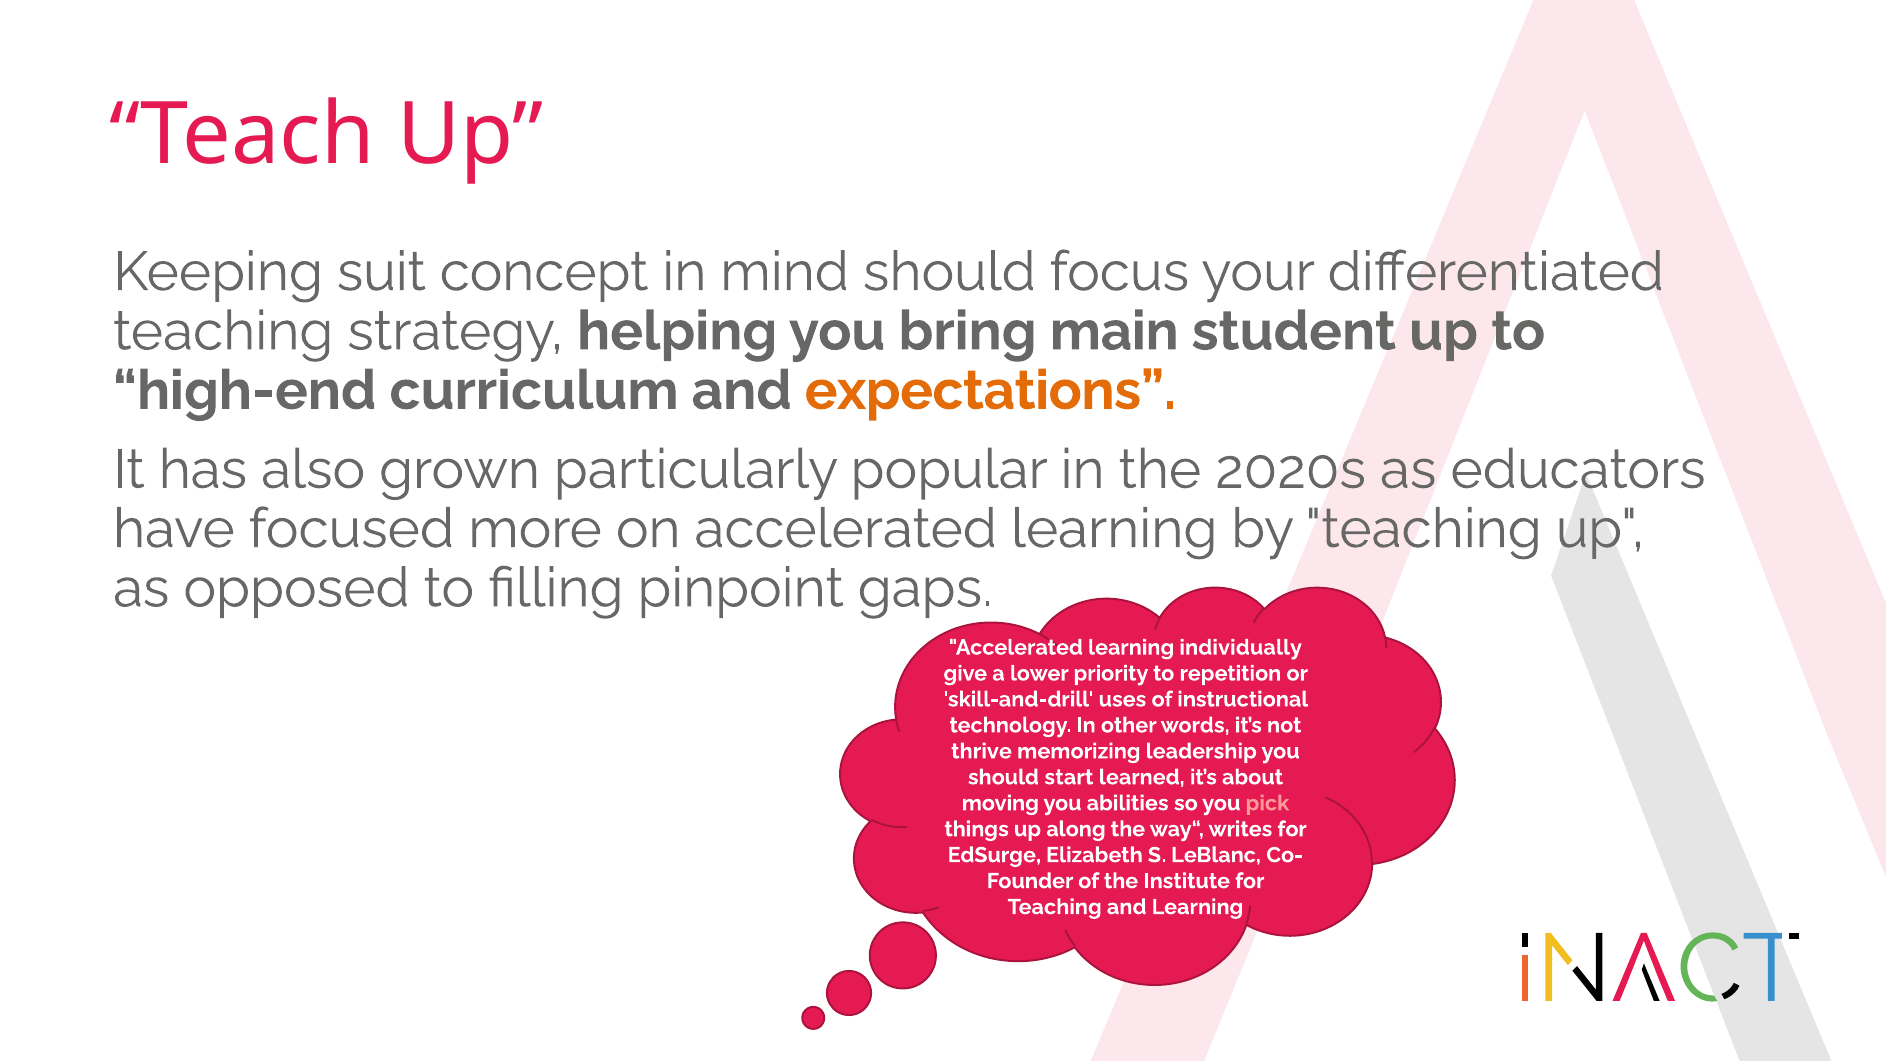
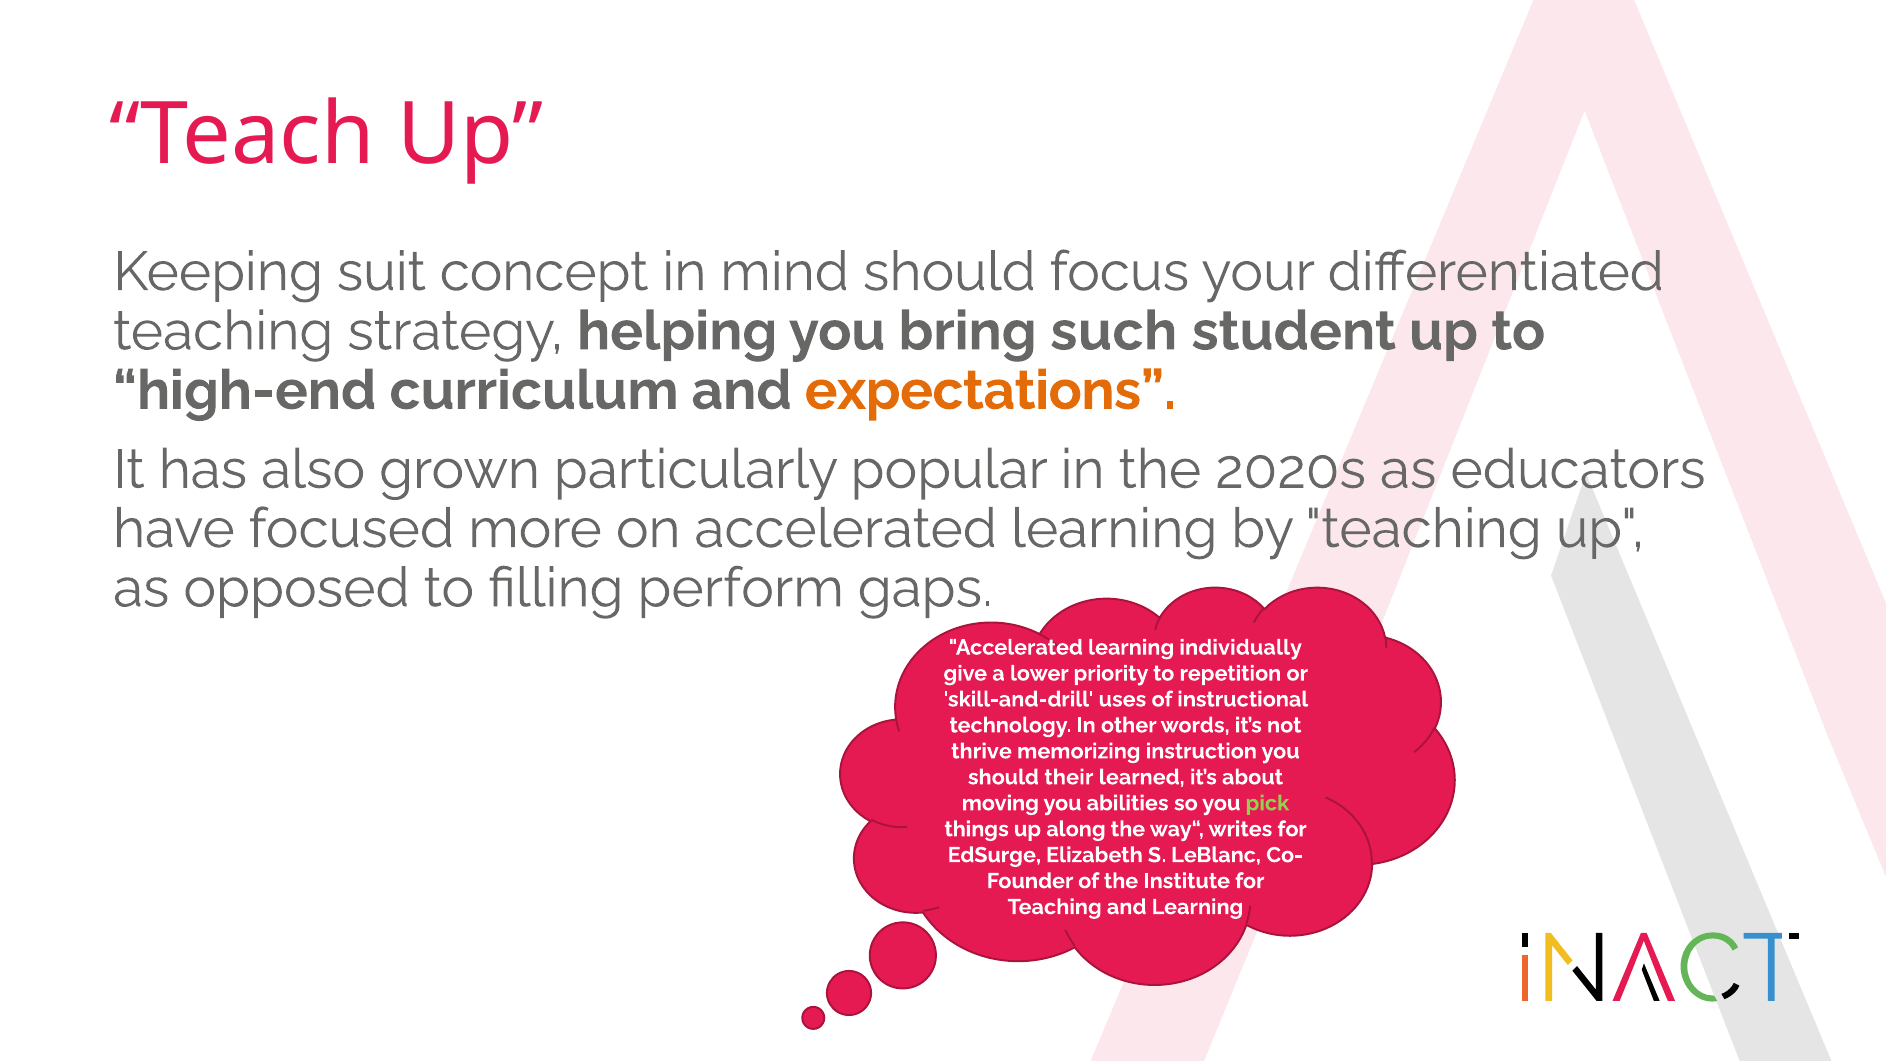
main: main -> such (1114, 331)
pinpoint: pinpoint -> perform (741, 588)
leadership: leadership -> instruction (1201, 751)
start: start -> their (1069, 777)
pick colour: pink -> light green (1267, 803)
